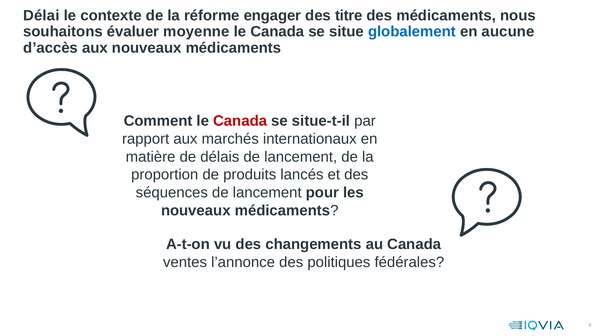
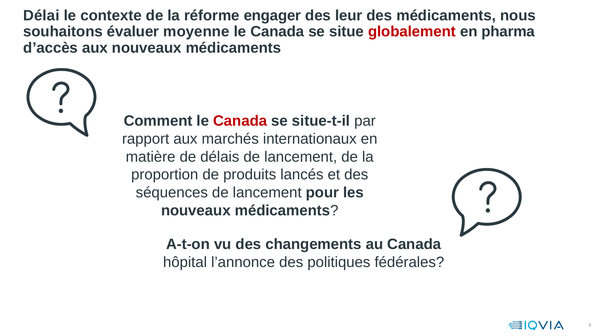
titre: titre -> leur (349, 16)
globalement colour: blue -> red (412, 32)
aucune: aucune -> pharma (508, 32)
ventes: ventes -> hôpital (185, 262)
